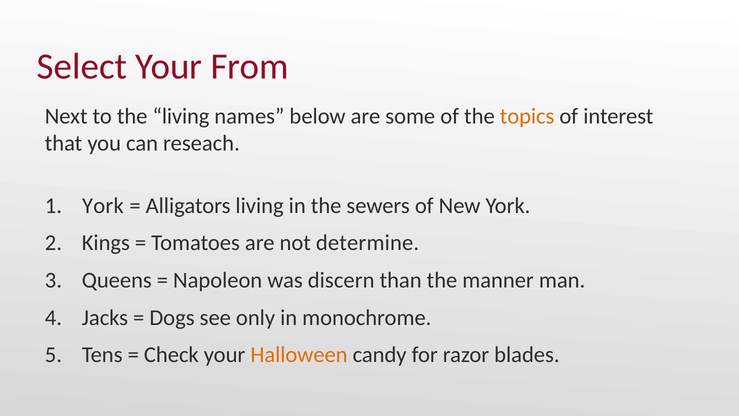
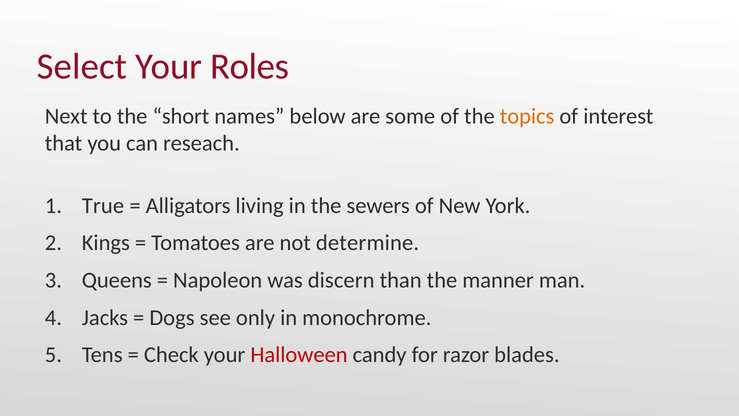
From: From -> Roles (250, 66)
the living: living -> short (181, 116)
York: York -> True (103, 205)
Halloween colour: orange -> red (299, 355)
